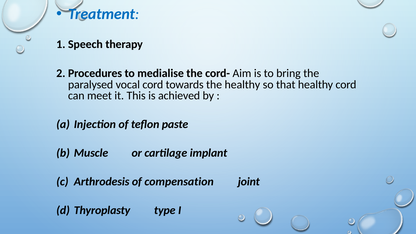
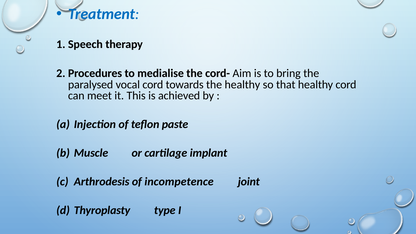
compensation: compensation -> incompetence (179, 182)
